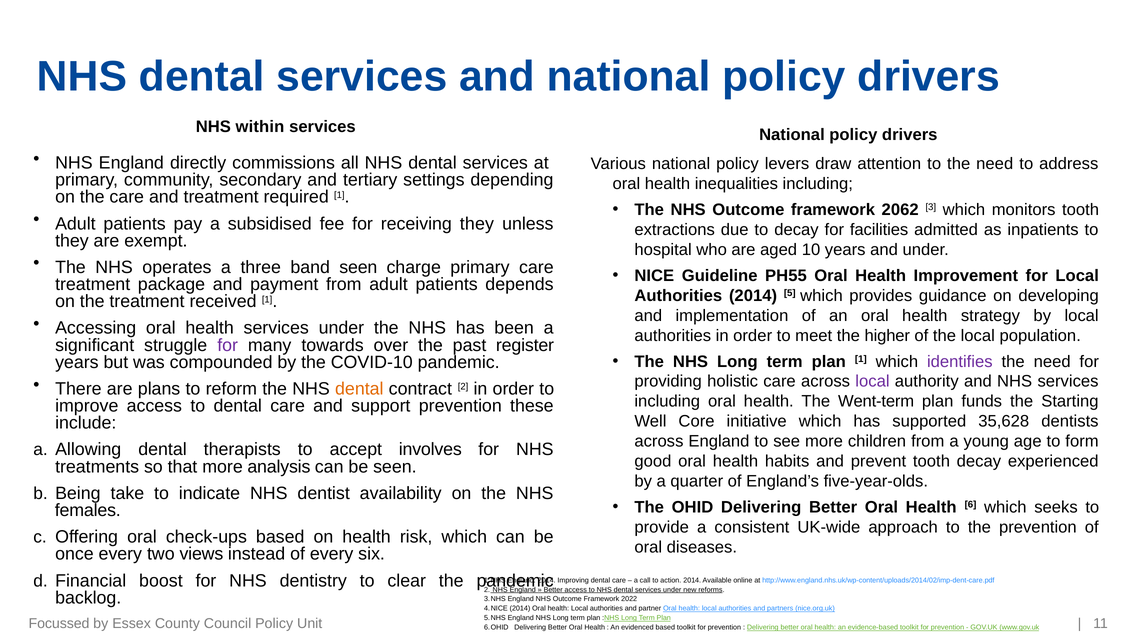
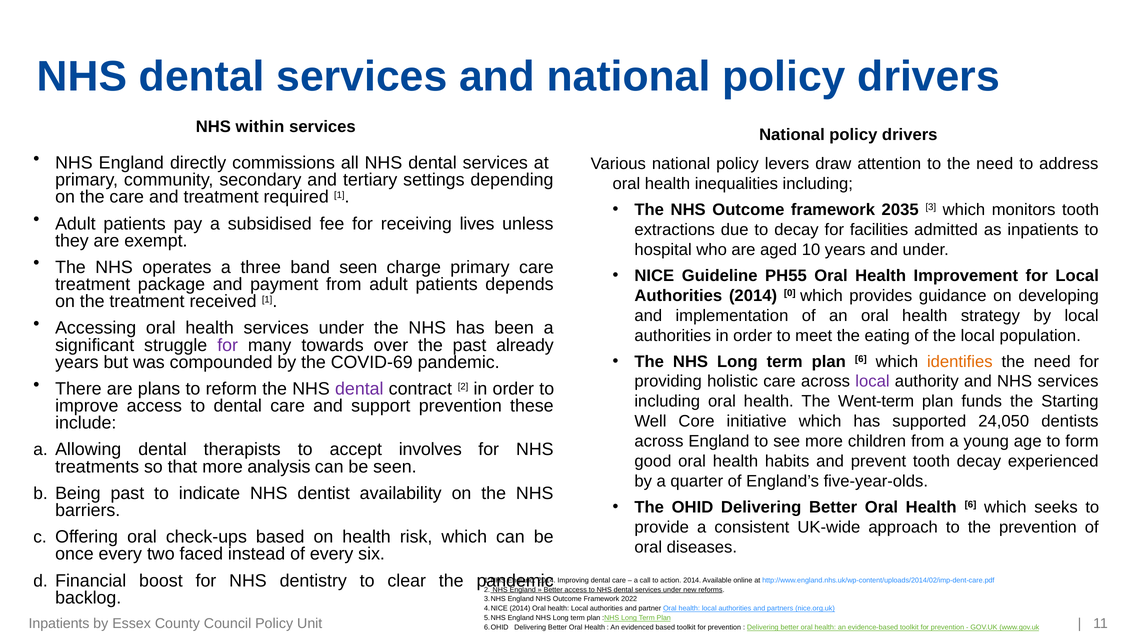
2062: 2062 -> 2035 (900, 210)
receiving they: they -> lives (477, 224)
5: 5 -> 0 (790, 293)
higher: higher -> eating (887, 335)
register: register -> already (525, 345)
plan 1: 1 -> 6 (861, 359)
identifies colour: purple -> orange (960, 361)
COVID-10: COVID-10 -> COVID-69 (372, 362)
dental colour: orange -> purple (359, 389)
35,628: 35,628 -> 24,050 (1004, 421)
Being take: take -> past (127, 493)
females: females -> barriers (88, 510)
views: views -> faced (201, 554)
Focussed: Focussed -> Inpatients (59, 623)
